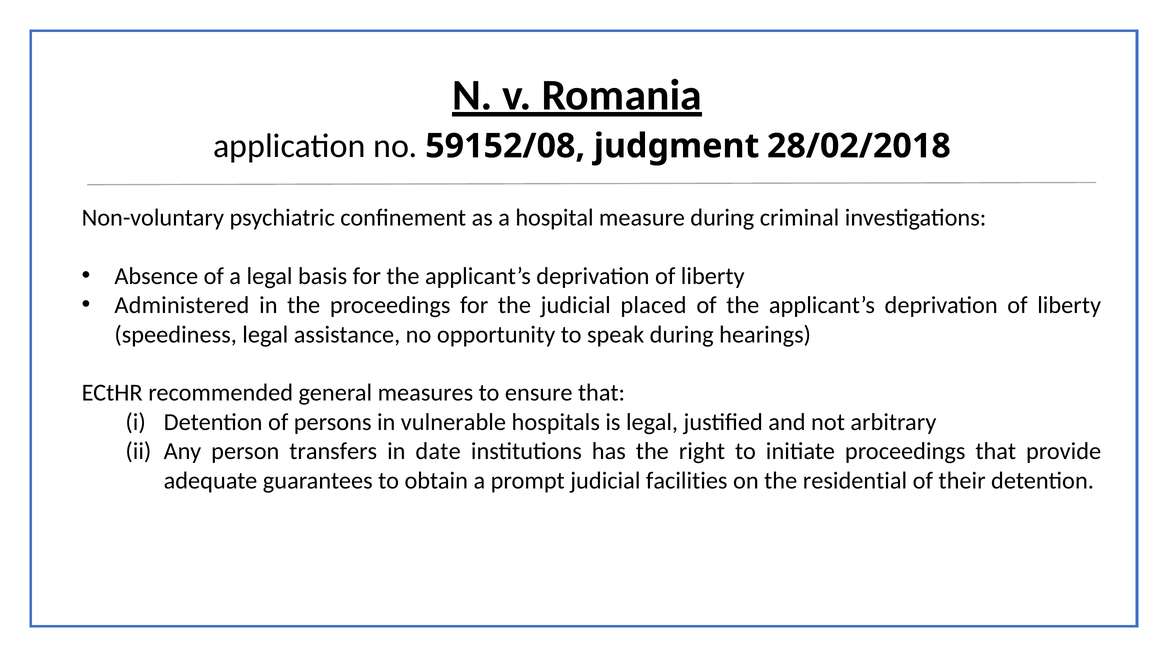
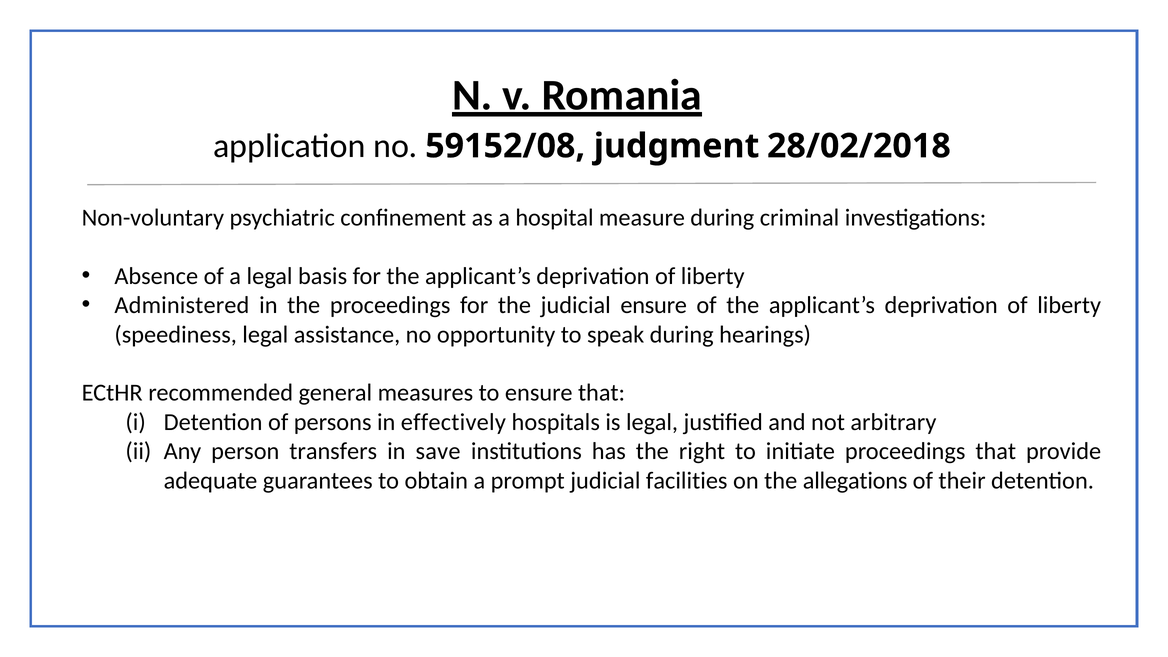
judicial placed: placed -> ensure (654, 305)
vulnerable: vulnerable -> effectively (453, 422)
date: date -> save (438, 451)
residential: residential -> allegations (855, 481)
